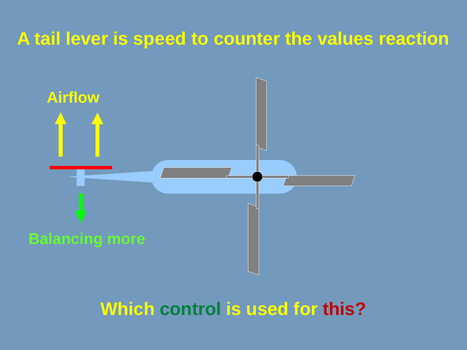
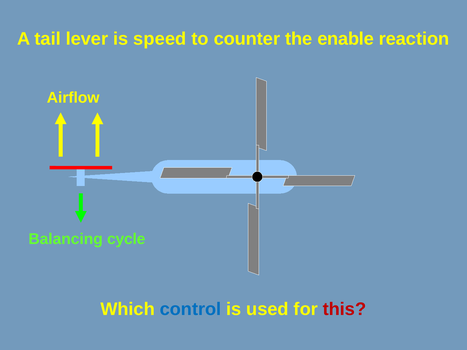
values: values -> enable (346, 39)
more: more -> cycle (126, 239)
control colour: green -> blue (191, 310)
